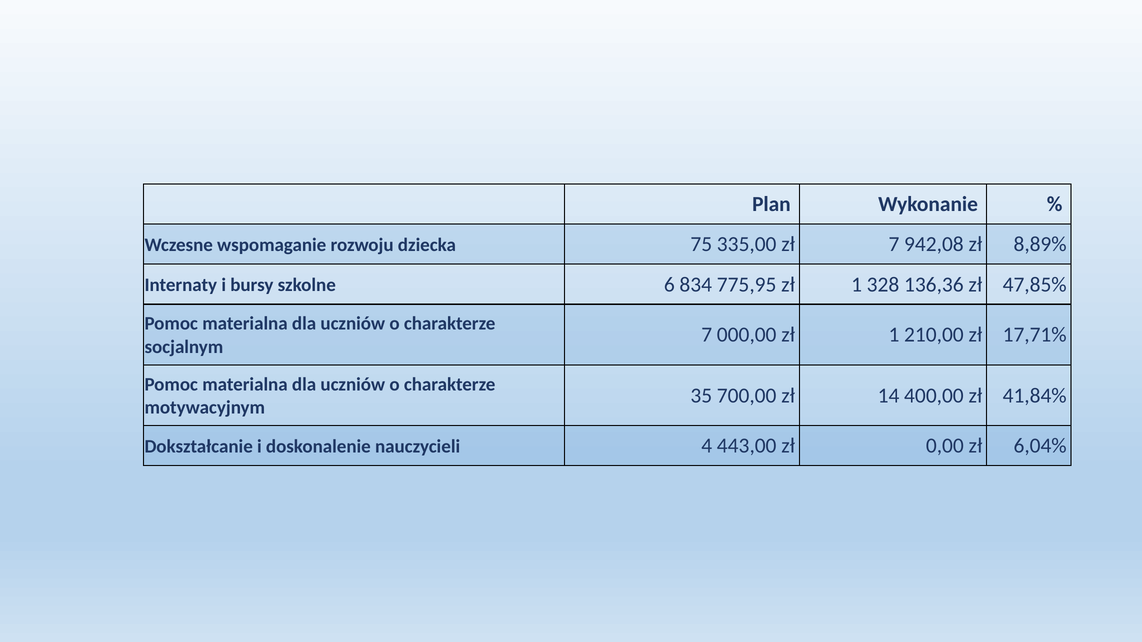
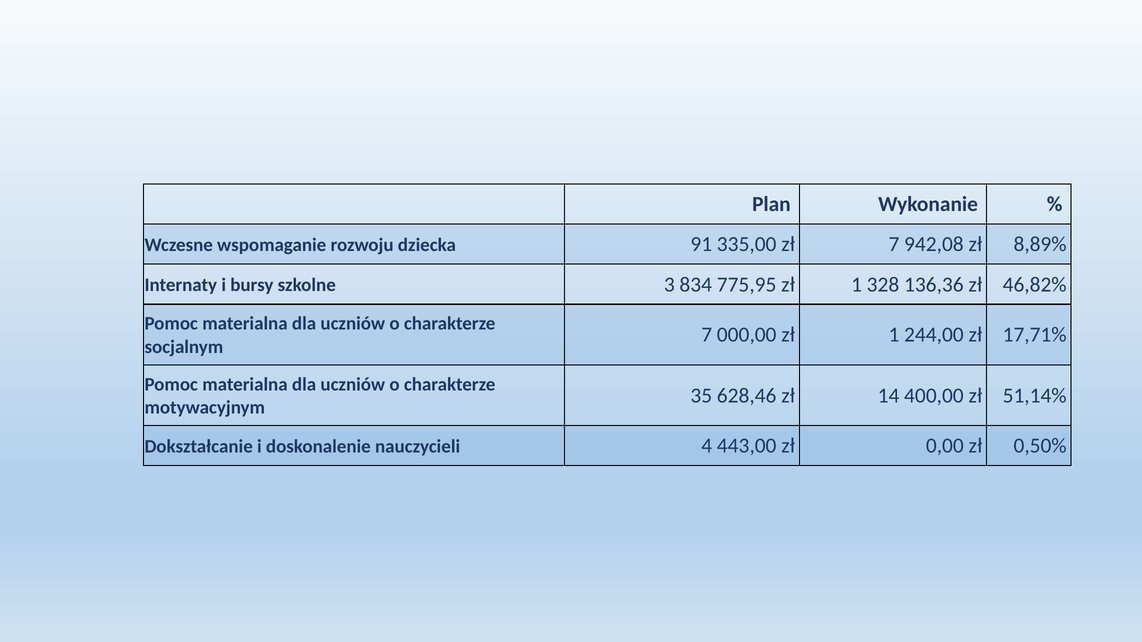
75: 75 -> 91 (701, 244)
6: 6 -> 3 (669, 285)
47,85%: 47,85% -> 46,82% (1035, 285)
210,00: 210,00 -> 244,00 (934, 335)
700,00: 700,00 -> 628,46 (747, 396)
41,84%: 41,84% -> 51,14% (1035, 396)
6,04%: 6,04% -> 0,50% (1040, 446)
